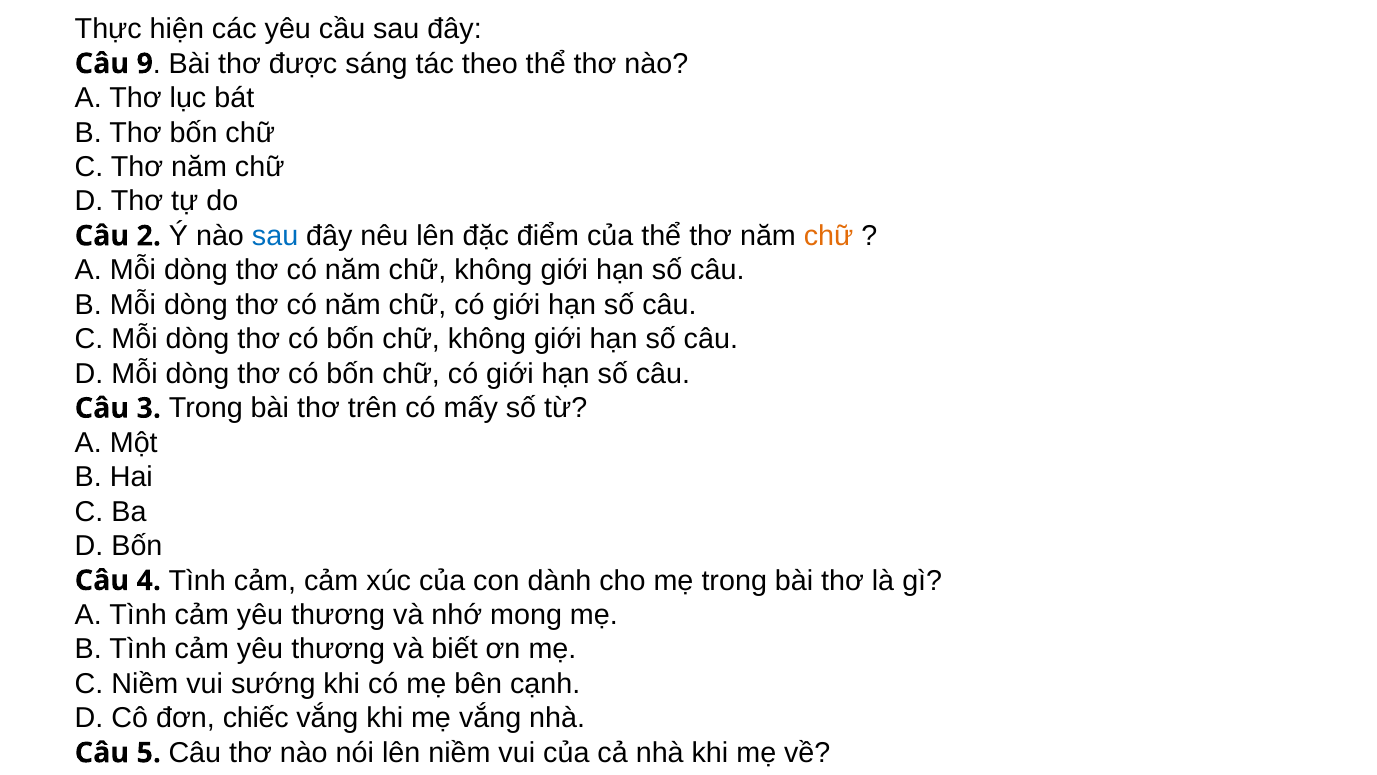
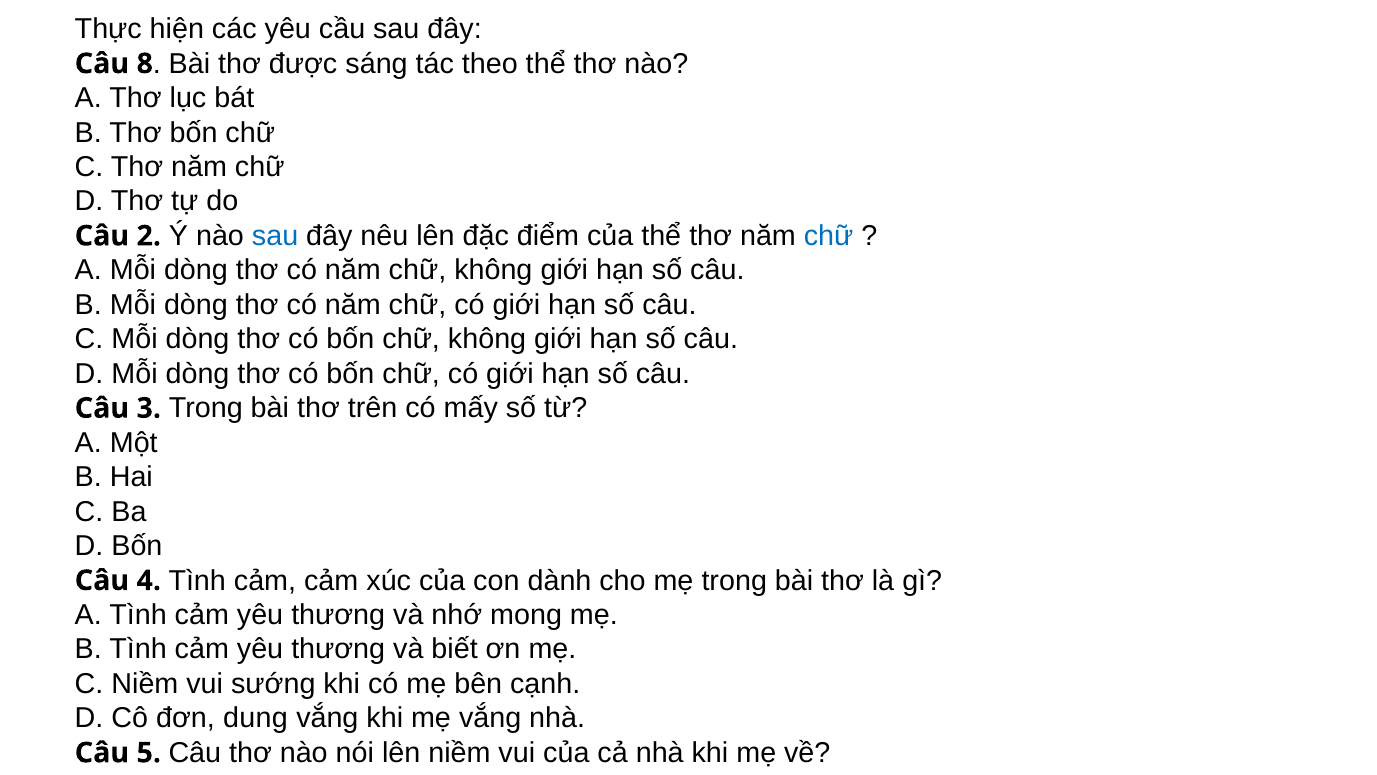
9: 9 -> 8 (145, 64)
chữ colour: orange -> blue (829, 236)
chiếc: chiếc -> dung (255, 718)
